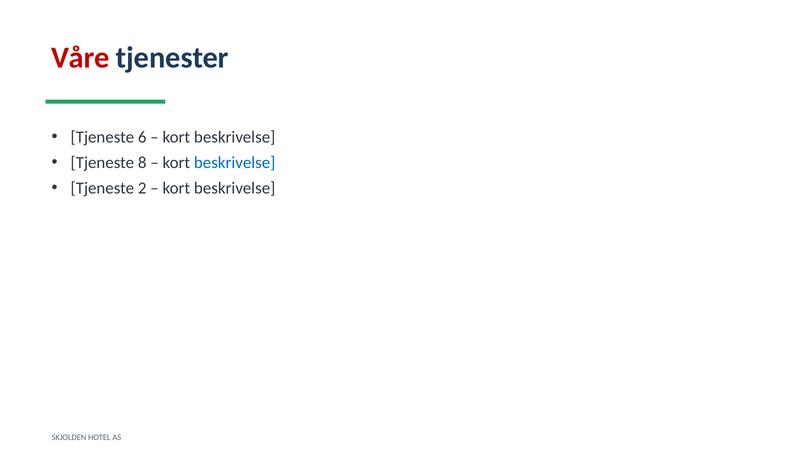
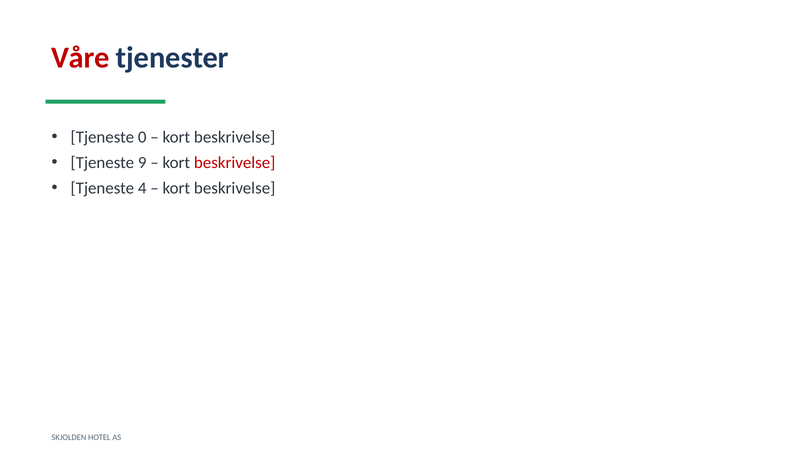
6: 6 -> 0 (142, 137)
8: 8 -> 9 (142, 163)
beskrivelse colour: blue -> red (235, 163)
2: 2 -> 4 (142, 188)
